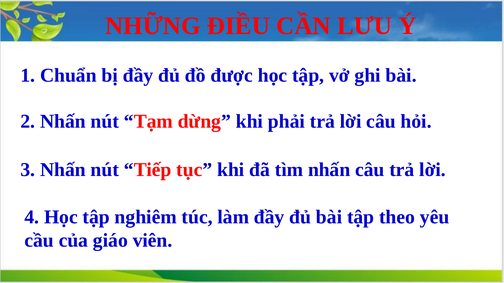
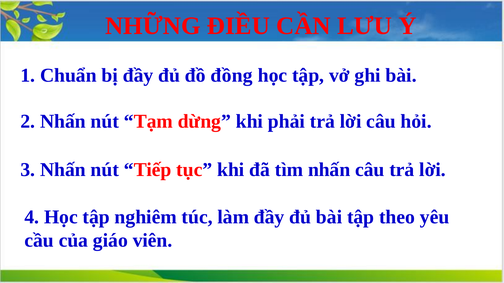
được: được -> đồng (232, 76)
